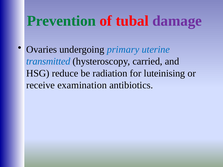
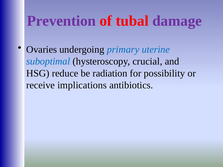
Prevention colour: green -> purple (61, 21)
transmitted: transmitted -> suboptimal (48, 61)
carried: carried -> crucial (147, 61)
luteinising: luteinising -> possibility (164, 73)
examination: examination -> implications (82, 85)
